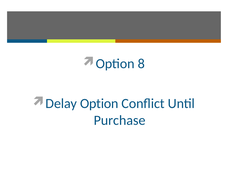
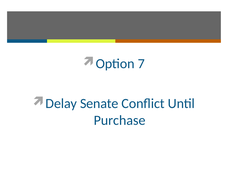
8: 8 -> 7 (141, 64)
Delay Option: Option -> Senate (99, 104)
